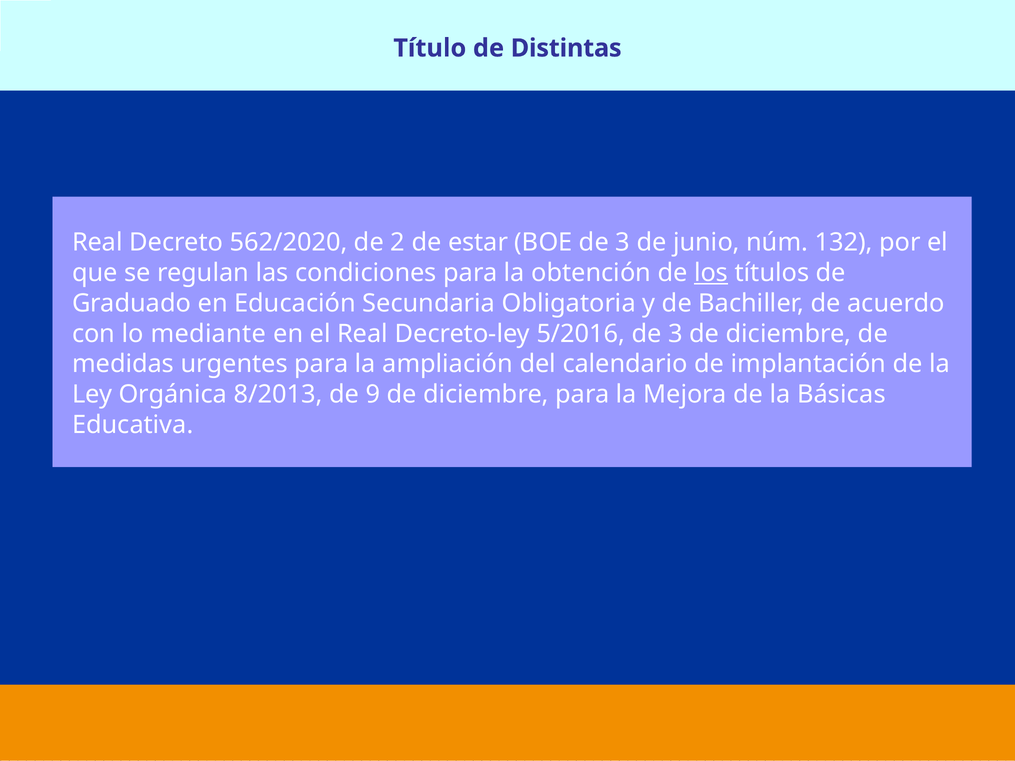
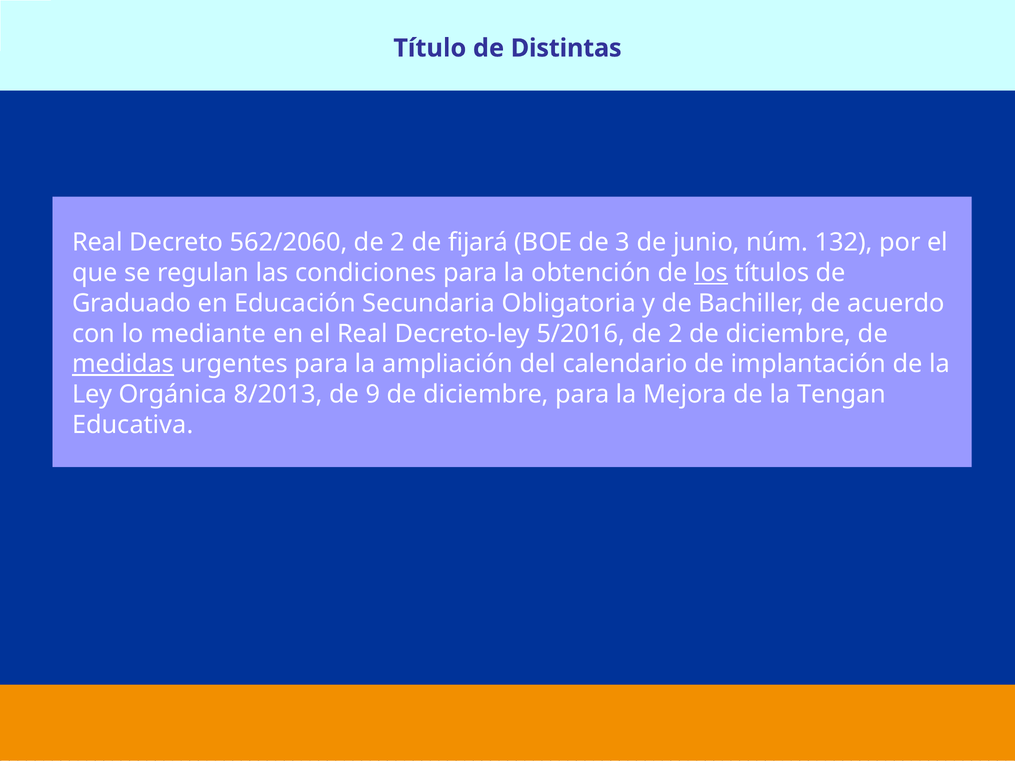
562/2020: 562/2020 -> 562/2060 (289, 242)
estar: estar -> fijará (478, 242)
5/2016 de 3: 3 -> 2 (675, 334)
medidas underline: none -> present (123, 364)
Básicas: Básicas -> Tengan (842, 395)
